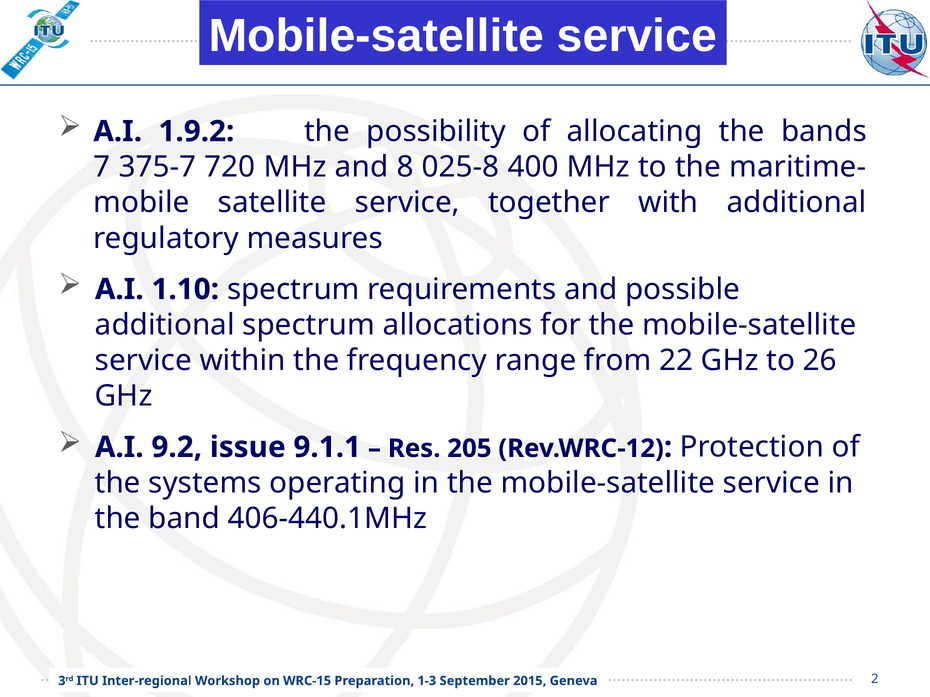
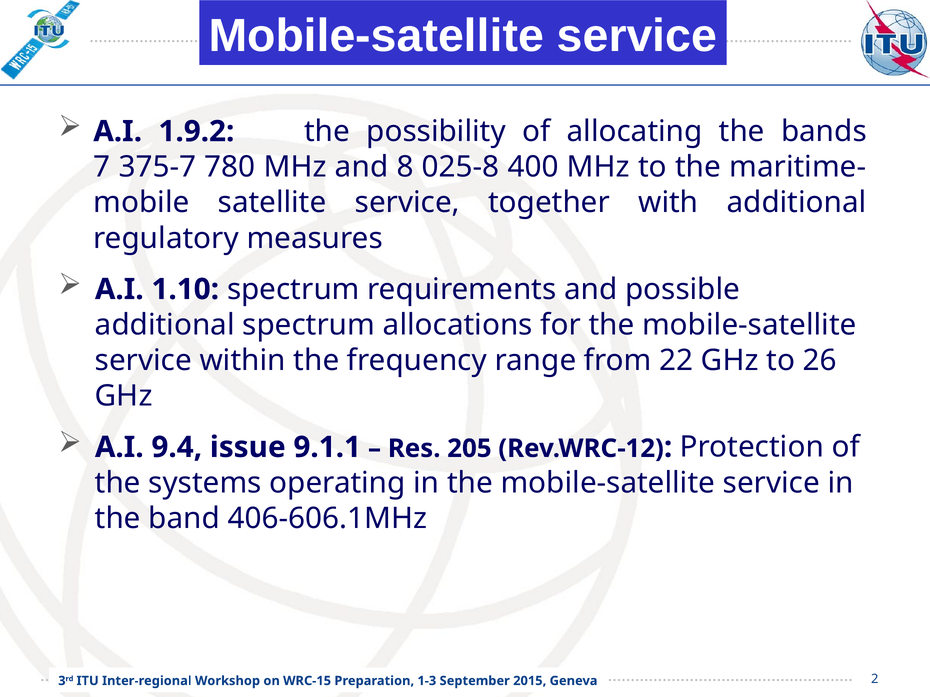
720: 720 -> 780 (230, 167)
9.2: 9.2 -> 9.4 (177, 448)
406-440.1MHz: 406-440.1MHz -> 406-606.1MHz (327, 519)
